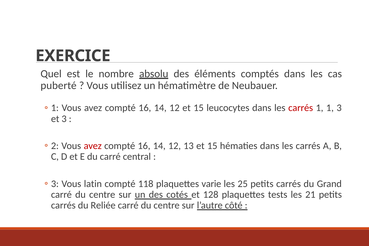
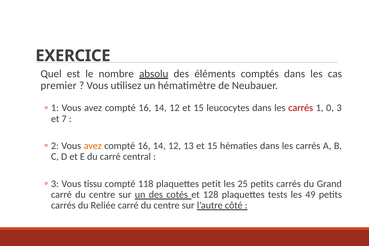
puberté: puberté -> premier (59, 85)
1 1: 1 -> 0 (330, 108)
et 3: 3 -> 7 (64, 119)
avez colour: red -> orange (93, 146)
latin: latin -> tissu (93, 184)
varie: varie -> petit (211, 184)
21: 21 -> 49 (310, 195)
